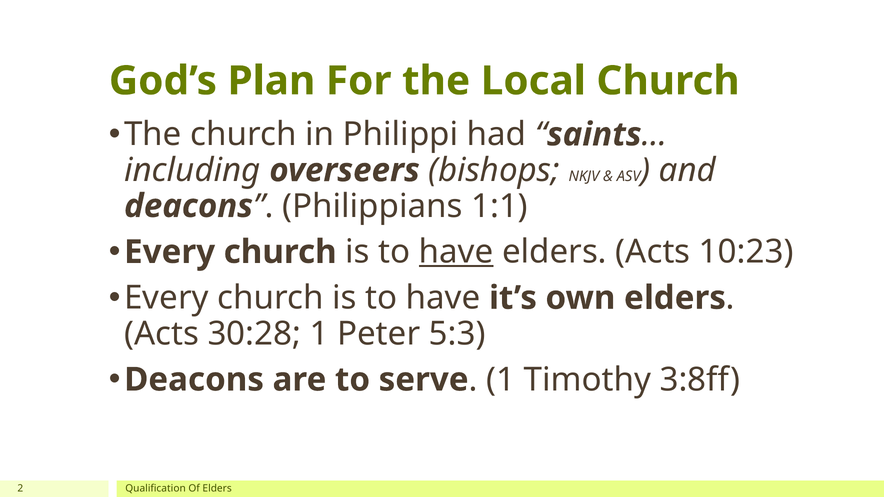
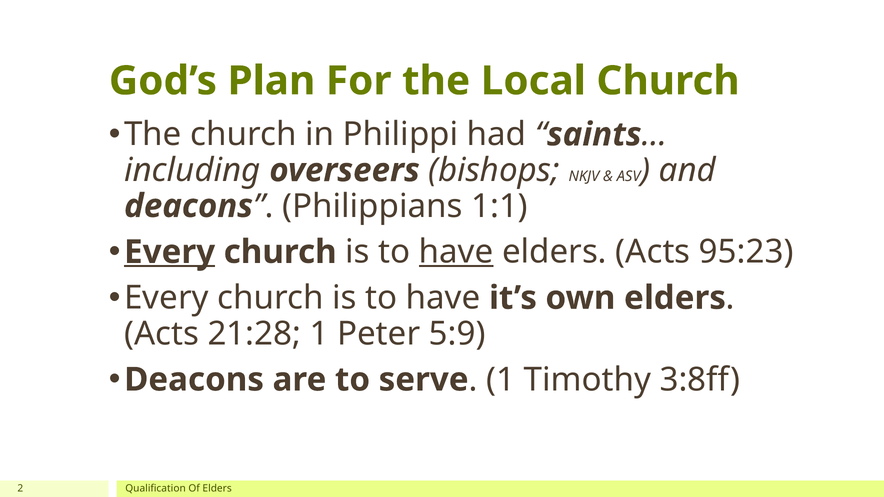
Every underline: none -> present (170, 252)
10:23: 10:23 -> 95:23 (746, 252)
30:28: 30:28 -> 21:28 (254, 334)
5:3: 5:3 -> 5:9 (457, 334)
